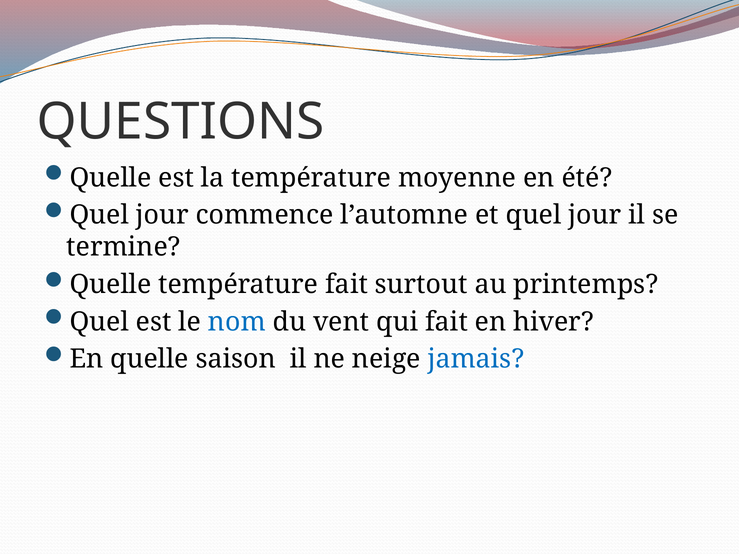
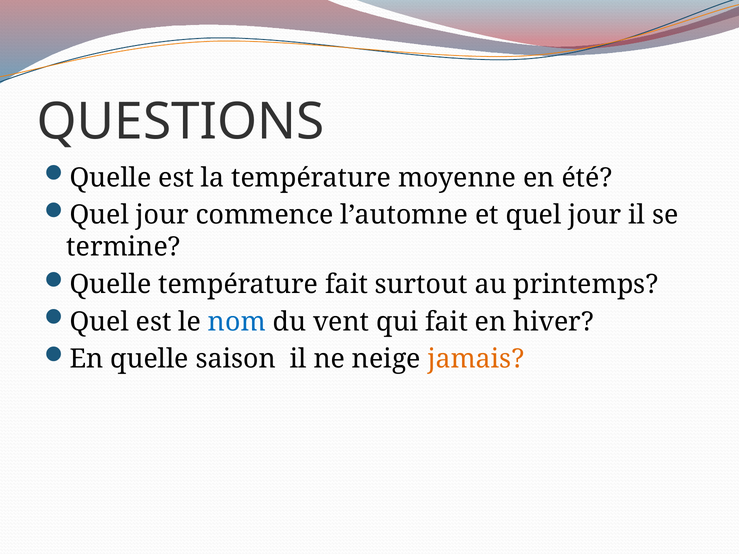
jamais colour: blue -> orange (476, 359)
